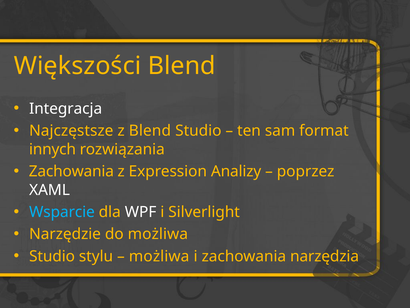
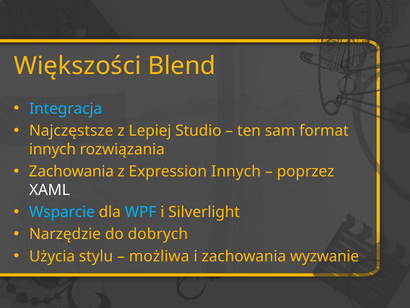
Integracja colour: white -> light blue (66, 108)
z Blend: Blend -> Lepiej (150, 131)
Expression Analizy: Analizy -> Innych (236, 171)
WPF colour: white -> light blue (141, 212)
do możliwa: możliwa -> dobrych (158, 234)
Studio: Studio -> Użycia (52, 256)
narzędzia: narzędzia -> wyzwanie (325, 256)
